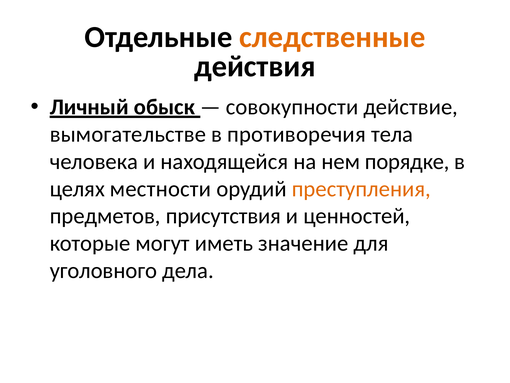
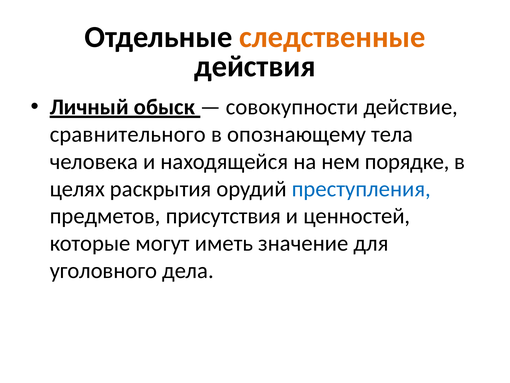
вымогательстве: вымогательстве -> сравнительного (128, 134)
противоречия: противоречия -> опознающему (297, 134)
местности: местности -> раскрытия (161, 189)
преступления colour: orange -> blue (361, 189)
